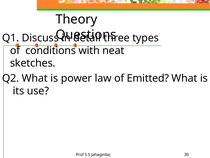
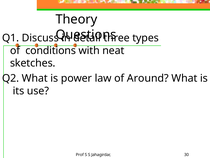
Emitted: Emitted -> Around (148, 78)
